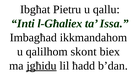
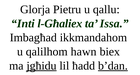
Ibgħat: Ibgħat -> Glorja (35, 10)
skont: skont -> hawn (84, 52)
b’dan underline: none -> present (113, 66)
